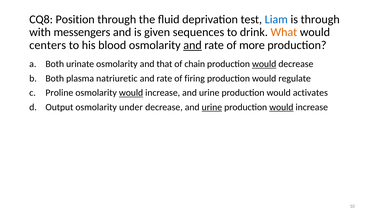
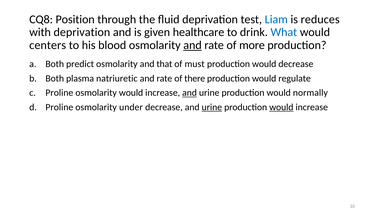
is through: through -> reduces (320, 19)
with messengers: messengers -> deprivation (82, 32)
sequences: sequences -> healthcare (199, 32)
What colour: orange -> blue (284, 32)
urinate: urinate -> predict (80, 64)
chain: chain -> must (195, 64)
would underline: present -> none (264, 64)
firing: firing -> there (195, 78)
would underline: present -> none (131, 93)
and underline: none -> present (190, 93)
activates: activates -> normally (310, 93)
Output: Output -> Proline (59, 107)
